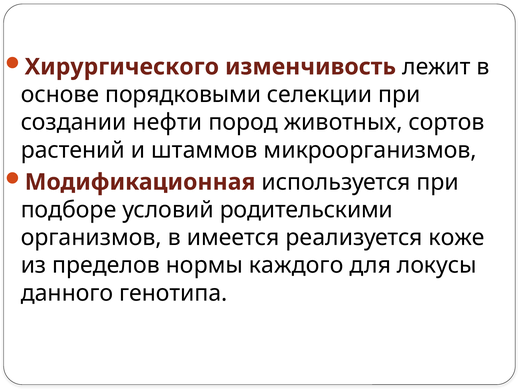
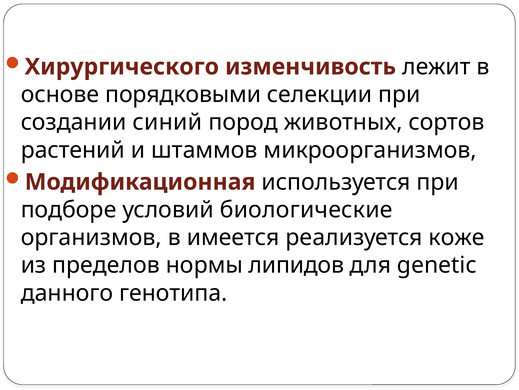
нефти: нефти -> синий (167, 122)
родительскими: родительскими -> биологические (306, 209)
каждого: каждого -> липидов (296, 265)
локусы: локусы -> genetic (437, 265)
